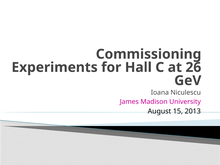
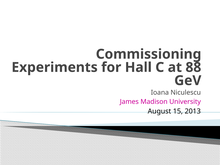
26: 26 -> 88 (193, 67)
